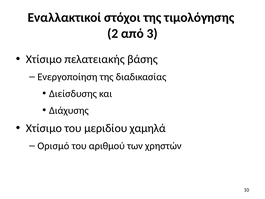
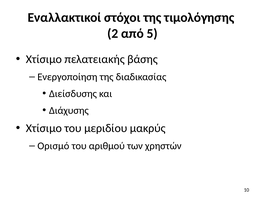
3: 3 -> 5 (152, 33)
χαμηλά: χαμηλά -> μακρύς (148, 128)
